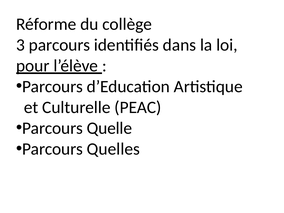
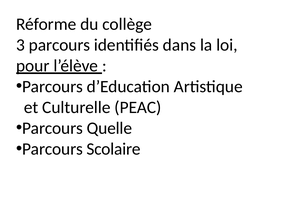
Quelles: Quelles -> Scolaire (113, 149)
